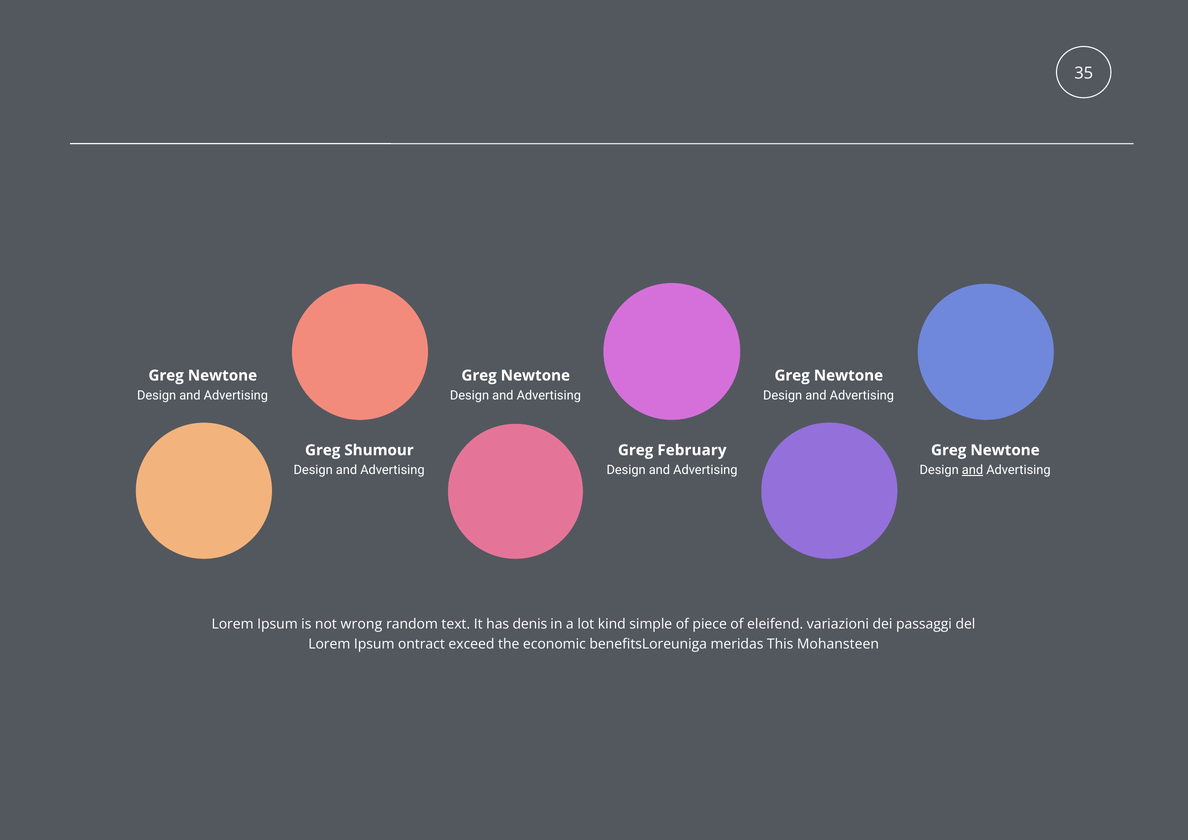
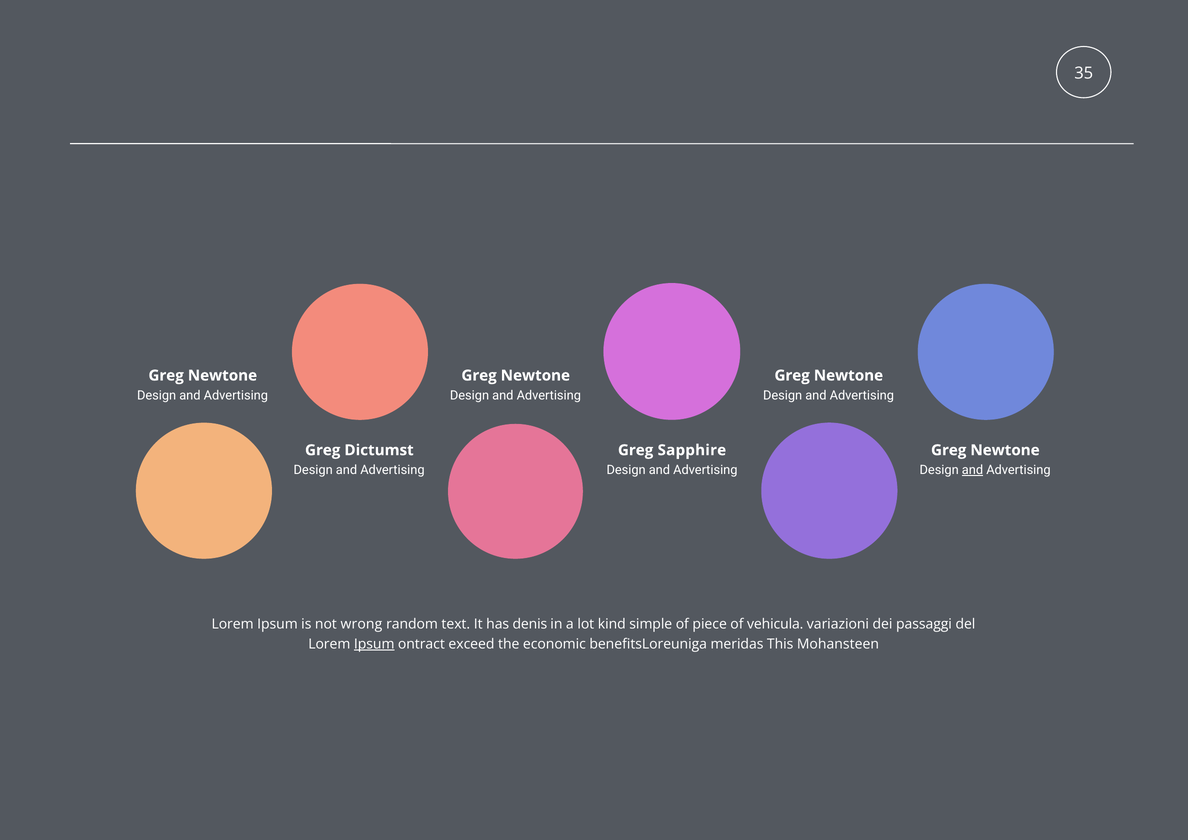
Shumour: Shumour -> Dictumst (379, 450)
February: February -> Sapphire (692, 450)
eleifend: eleifend -> vehicula (775, 624)
Ipsum underline: none -> present (374, 644)
